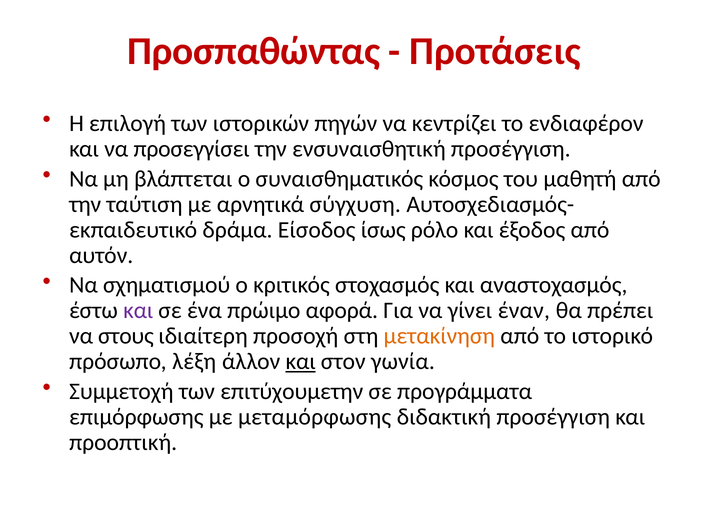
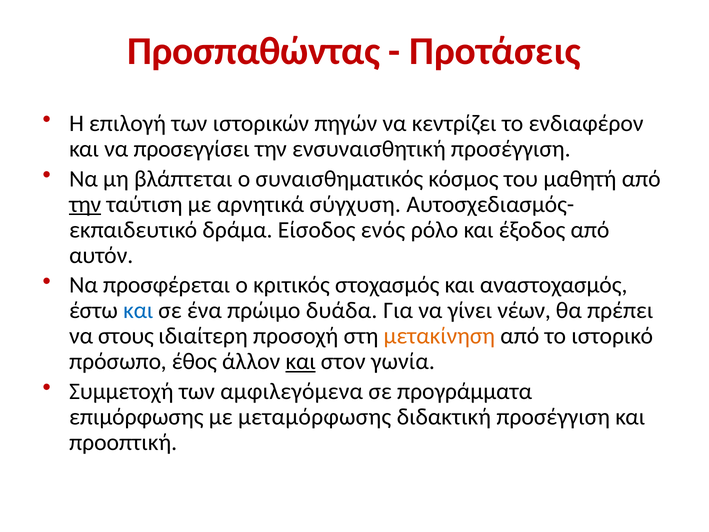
την underline: none -> present (85, 204)
ίσως: ίσως -> ενός (383, 230)
σχηματισμού: σχηματισμού -> προσφέρεται (167, 285)
και colour: purple -> blue (138, 310)
αφορά: αφορά -> δυάδα (342, 310)
έναν: έναν -> νέων (524, 310)
λέξη: λέξη -> έθος (194, 361)
επιτύχουμετην: επιτύχουμετην -> αμφιλεγόμενα (292, 391)
